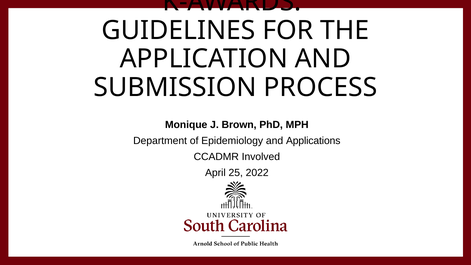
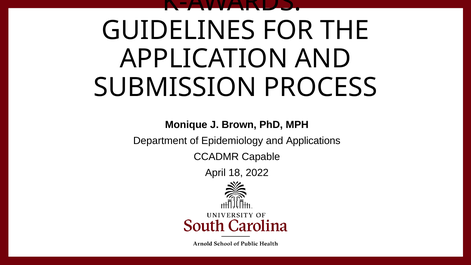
Involved: Involved -> Capable (261, 157)
25: 25 -> 18 (236, 173)
